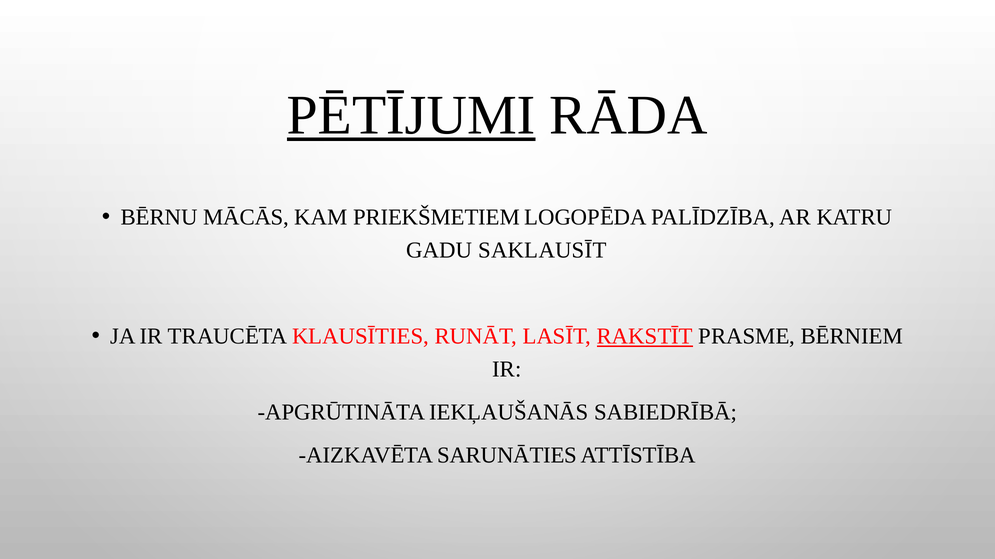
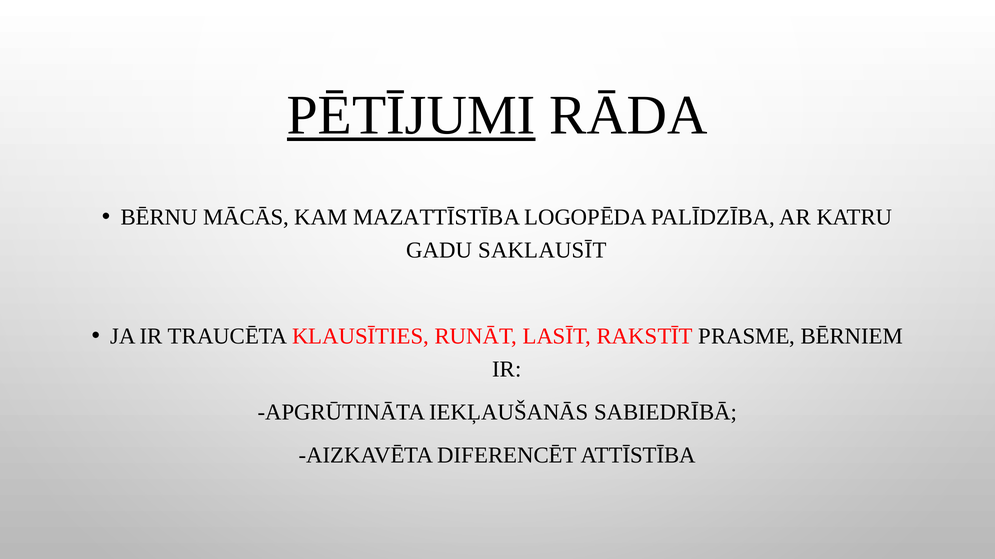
PRIEKŠMETIEM: PRIEKŠMETIEM -> MAZATTĪSTĪBA (437, 218)
RAKSTĪT underline: present -> none (645, 337)
SARUNĀTIES: SARUNĀTIES -> DIFERENCĒT (507, 456)
